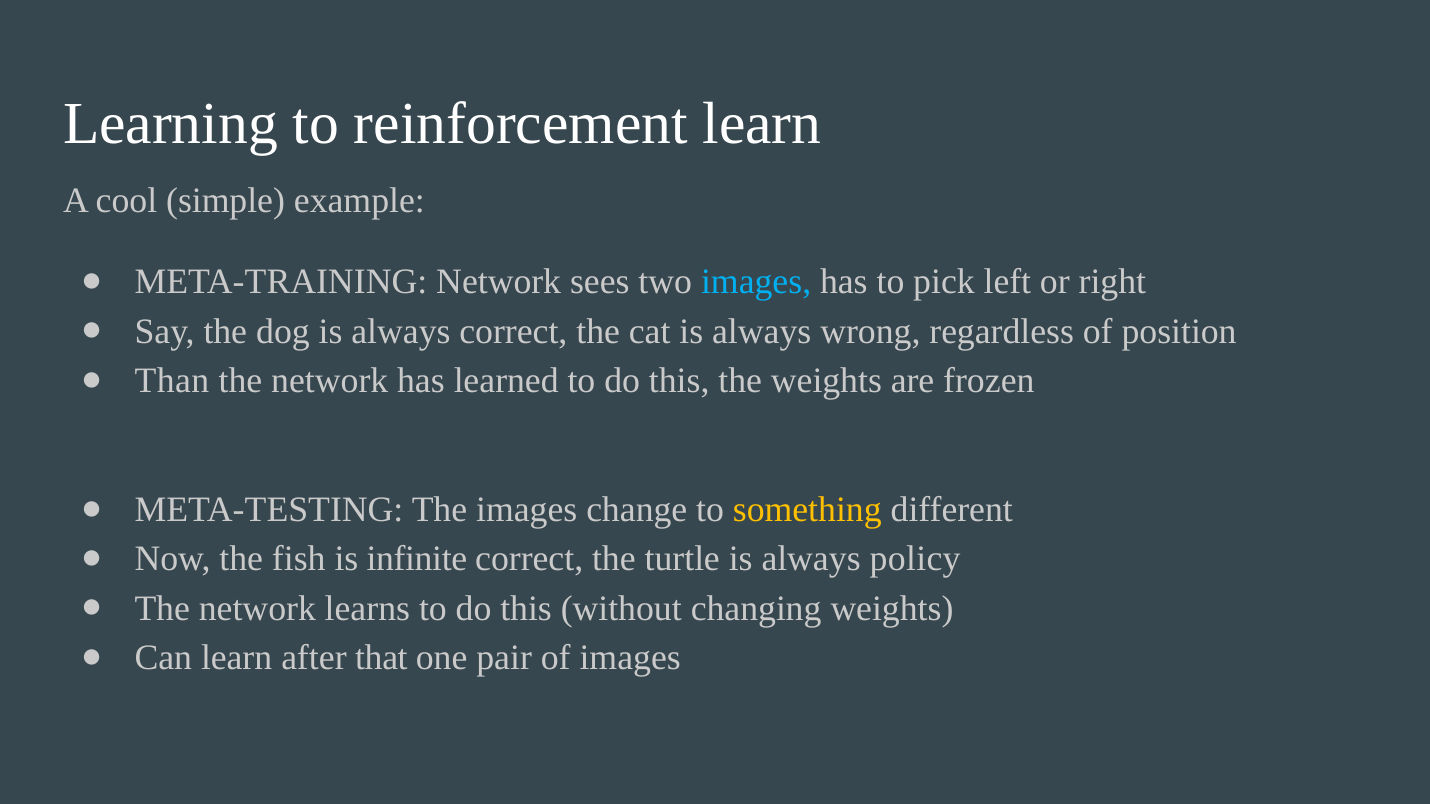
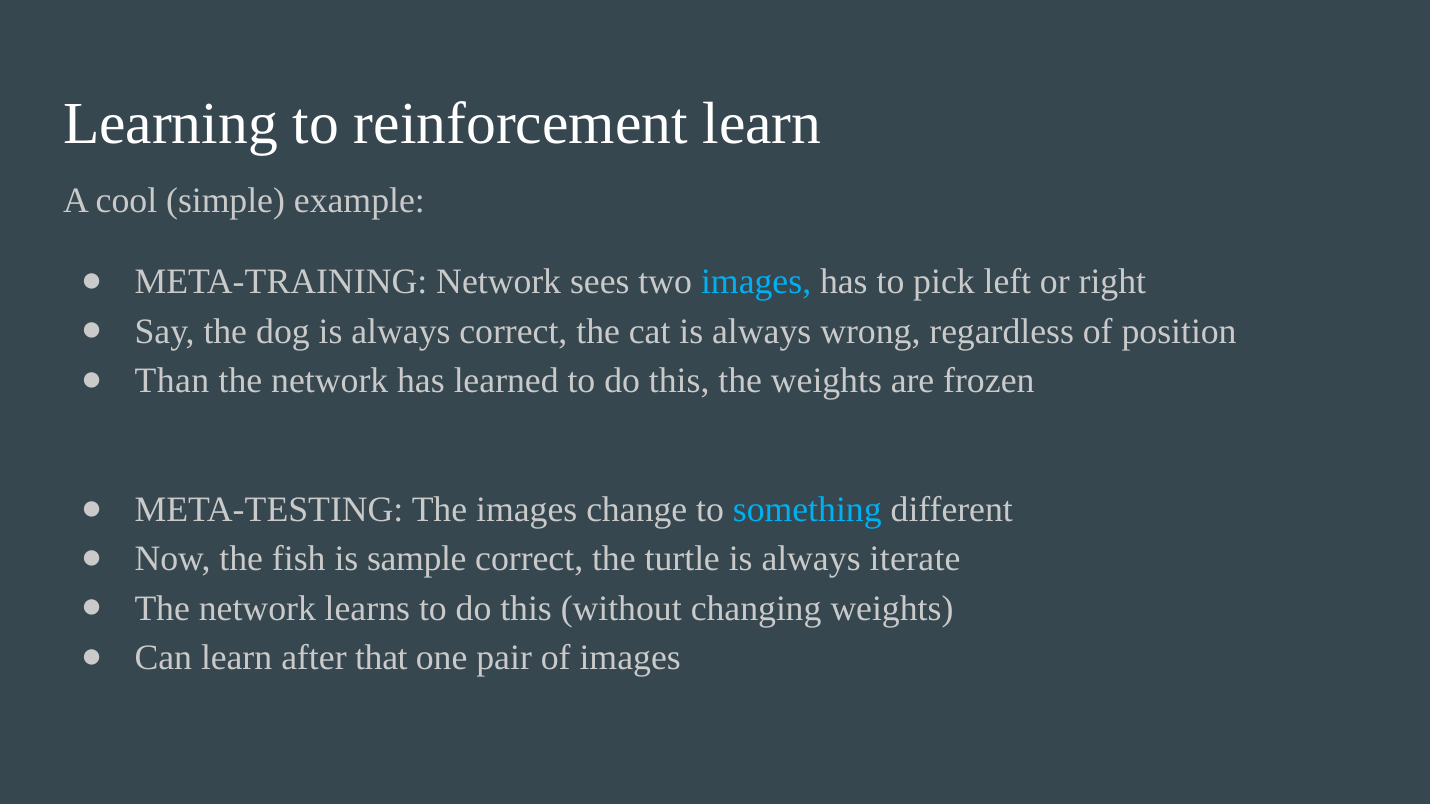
something colour: yellow -> light blue (807, 510)
infinite: infinite -> sample (417, 559)
policy: policy -> iterate (915, 559)
